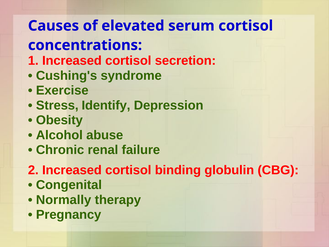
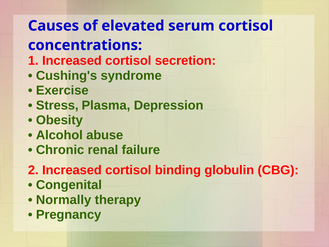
Identify: Identify -> Plasma (106, 105)
